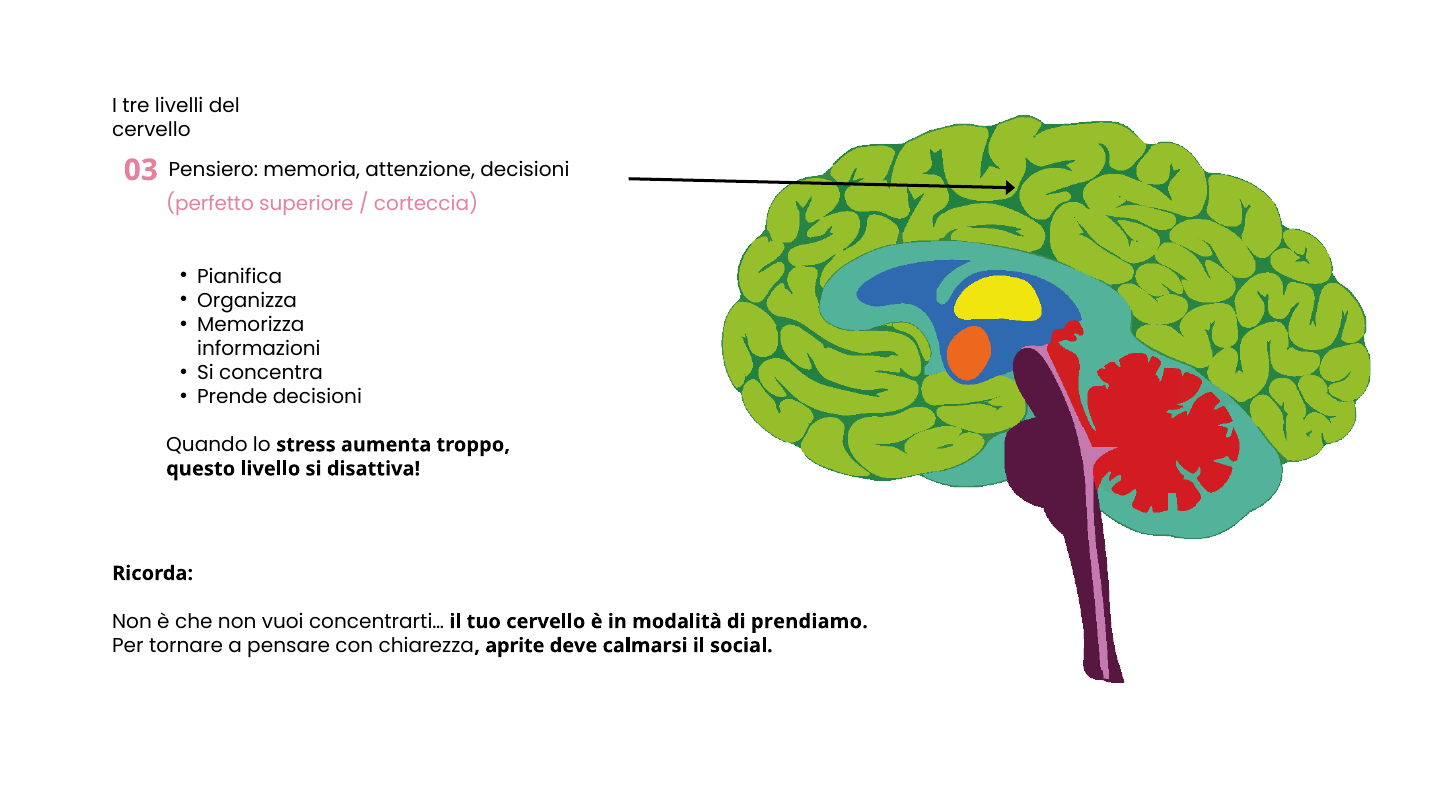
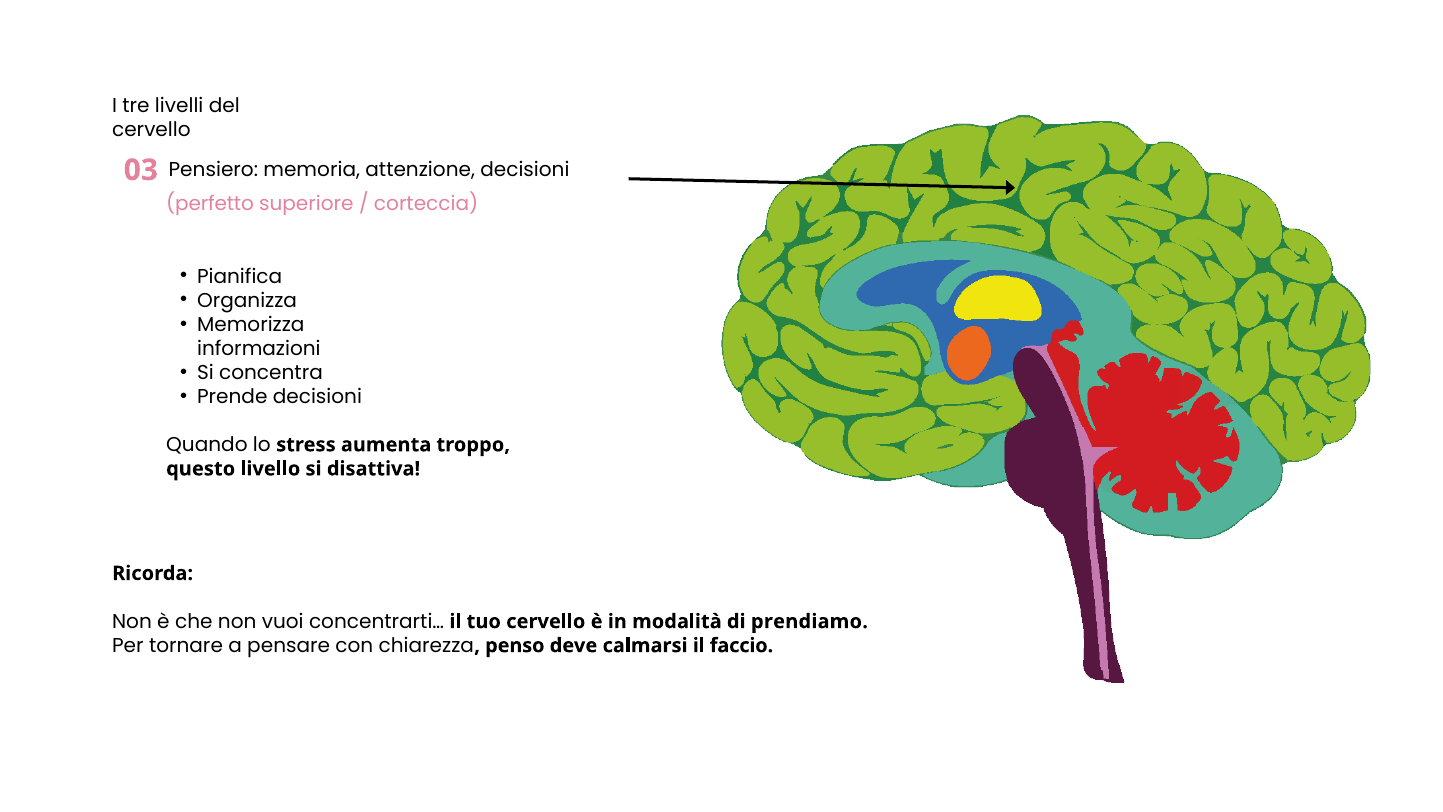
aprite: aprite -> penso (515, 645)
social: social -> faccio (741, 645)
